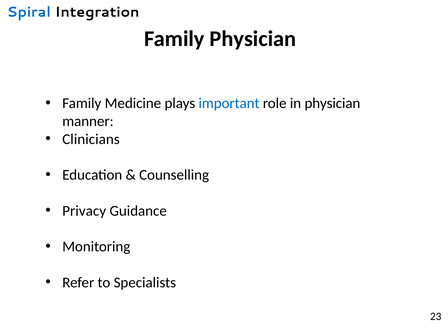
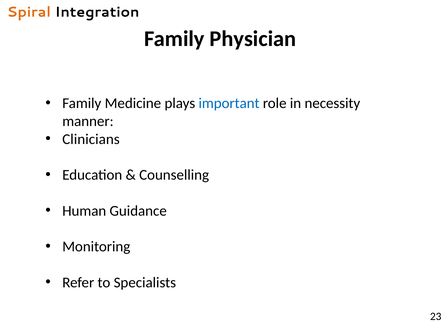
Spiral colour: blue -> orange (29, 12)
in physician: physician -> necessity (332, 103)
Privacy: Privacy -> Human (84, 211)
